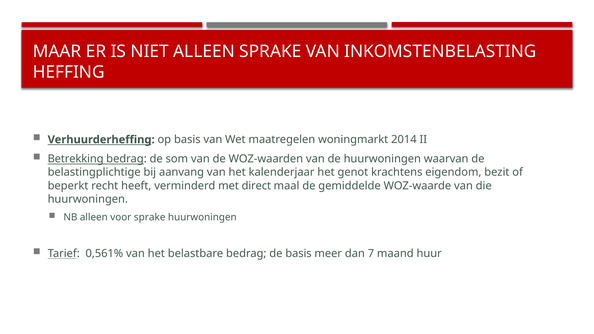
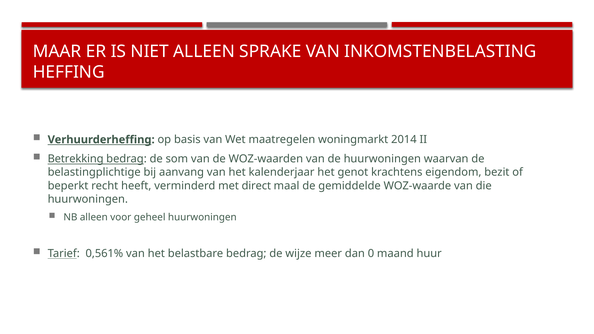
voor sprake: sprake -> geheel (150, 217)
de basis: basis -> wijze (298, 254)
7: 7 -> 0 (371, 254)
